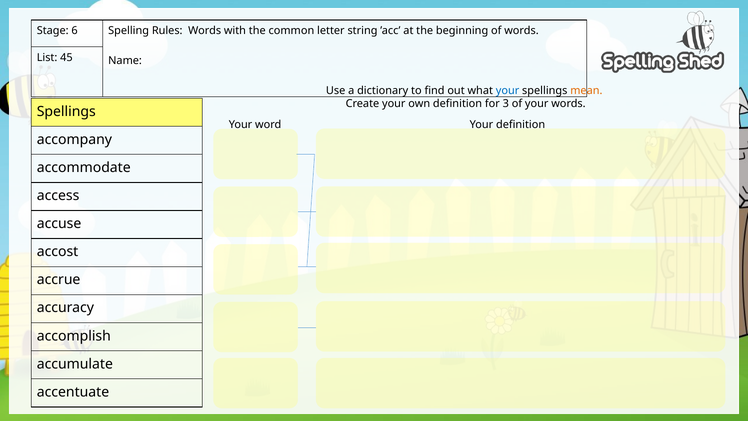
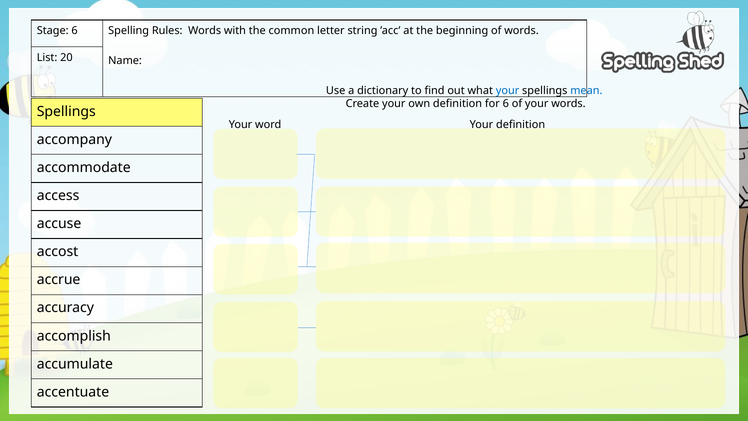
45: 45 -> 20 (66, 57)
mean colour: orange -> blue (586, 91)
for 3: 3 -> 6 (506, 104)
